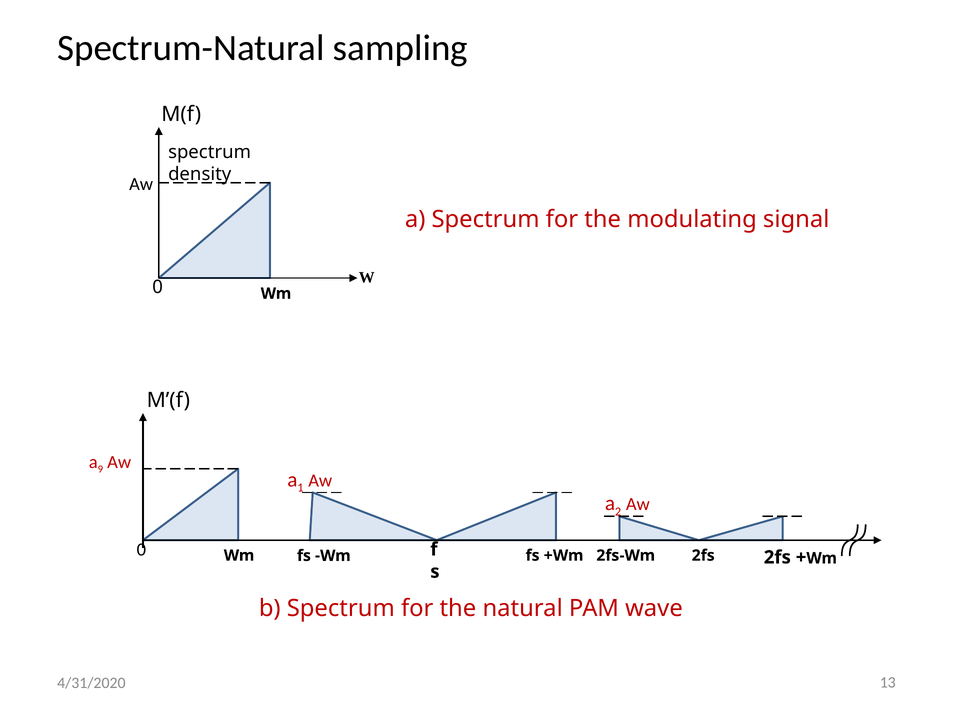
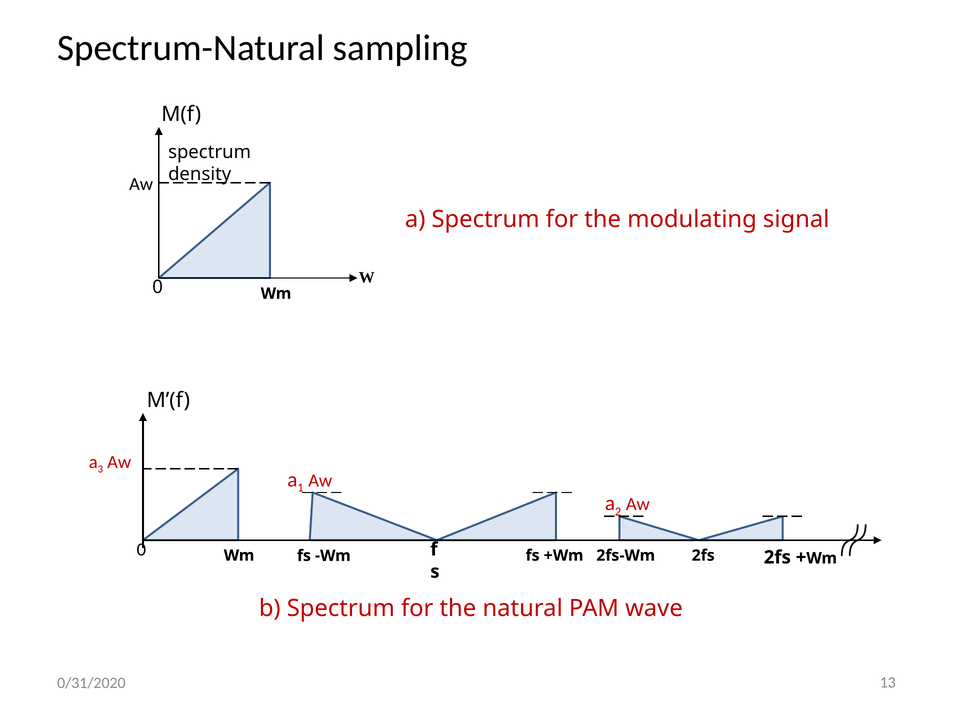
9: 9 -> 3 (100, 469)
4/31/2020: 4/31/2020 -> 0/31/2020 (91, 683)
